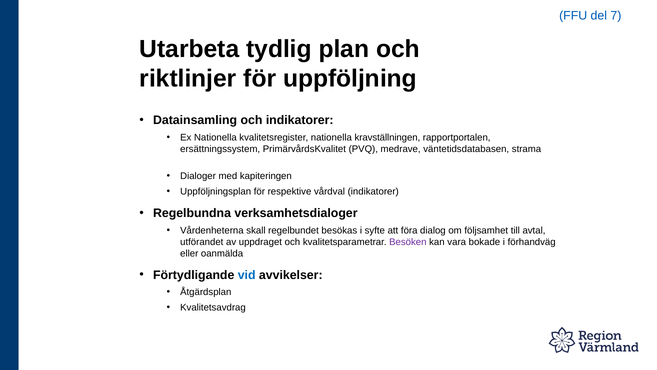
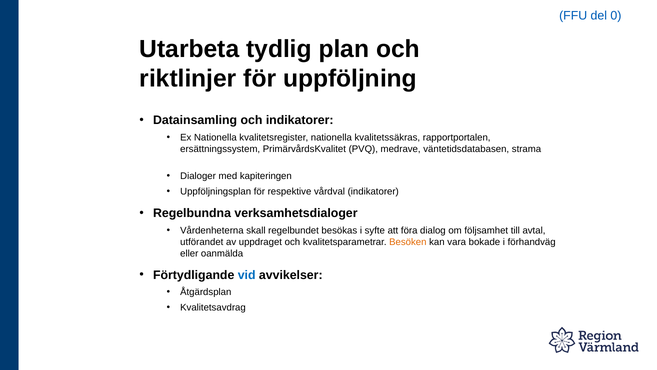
7: 7 -> 0 (616, 16)
kravställningen: kravställningen -> kvalitetssäkras (387, 137)
Besöken colour: purple -> orange (408, 242)
